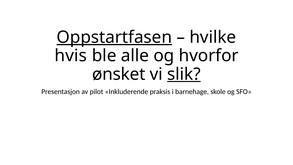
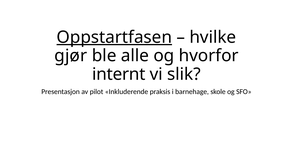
hvis: hvis -> gjør (71, 56)
ønsket: ønsket -> internt (119, 74)
slik underline: present -> none (184, 74)
